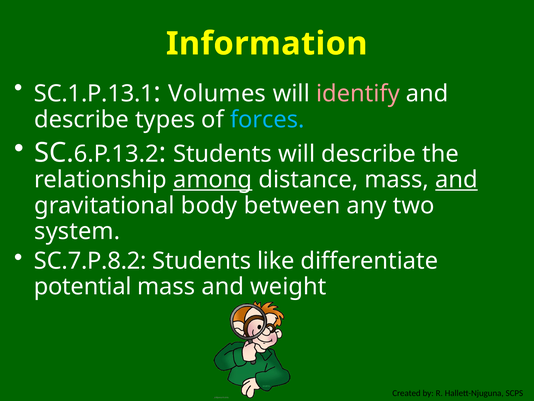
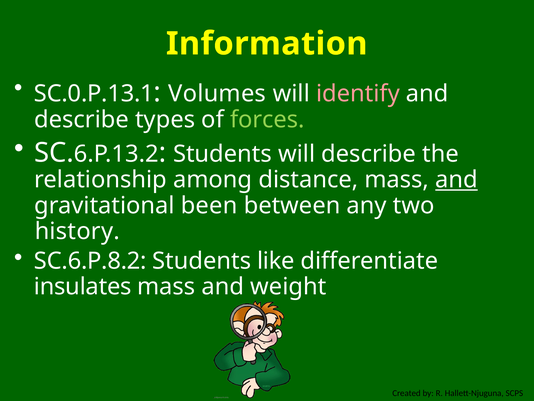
SC.1.P.13.1: SC.1.P.13.1 -> SC.0.P.13.1 (94, 93)
forces colour: light blue -> light green (267, 119)
among underline: present -> none (213, 180)
body: body -> been (209, 205)
system: system -> history (77, 231)
SC.7.P.8.2: SC.7.P.8.2 -> SC.6.P.8.2 (90, 261)
potential: potential -> insulates (83, 286)
